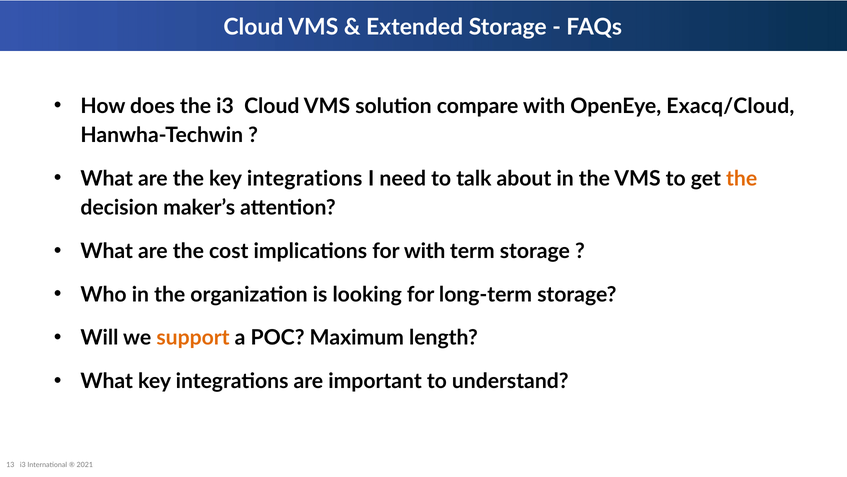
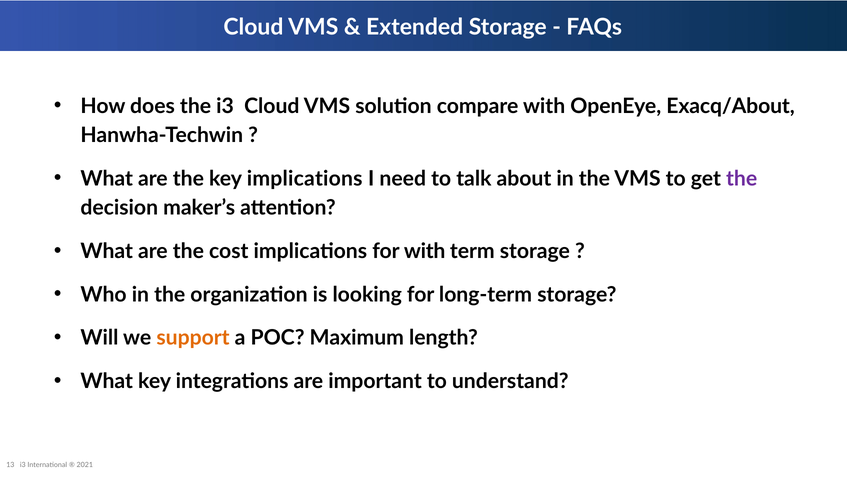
Exacq/Cloud: Exacq/Cloud -> Exacq/About (731, 106)
the key integrations: integrations -> implications (305, 178)
the colour: orange -> purple (742, 178)
